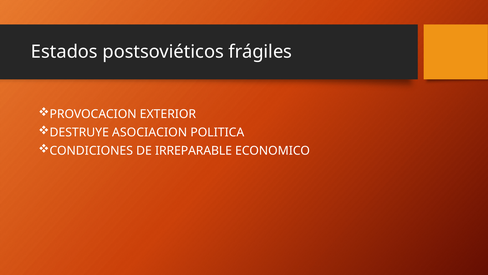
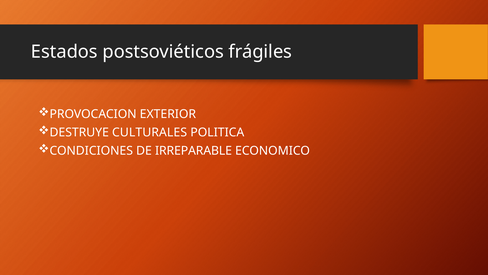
ASOCIACION: ASOCIACION -> CULTURALES (150, 132)
